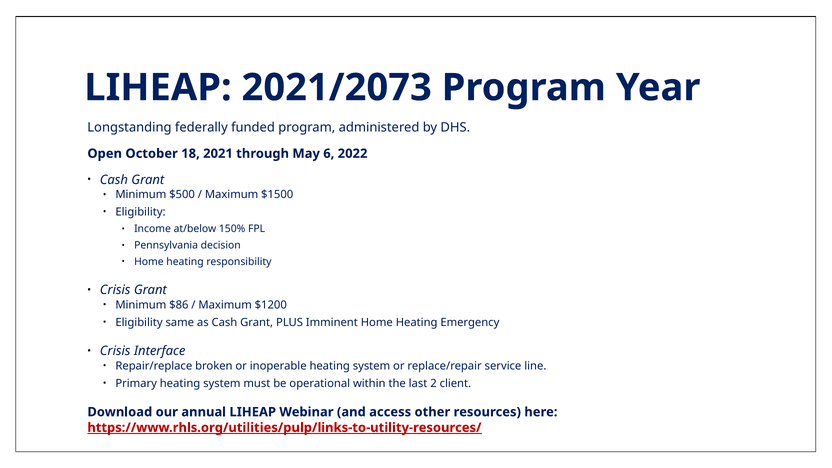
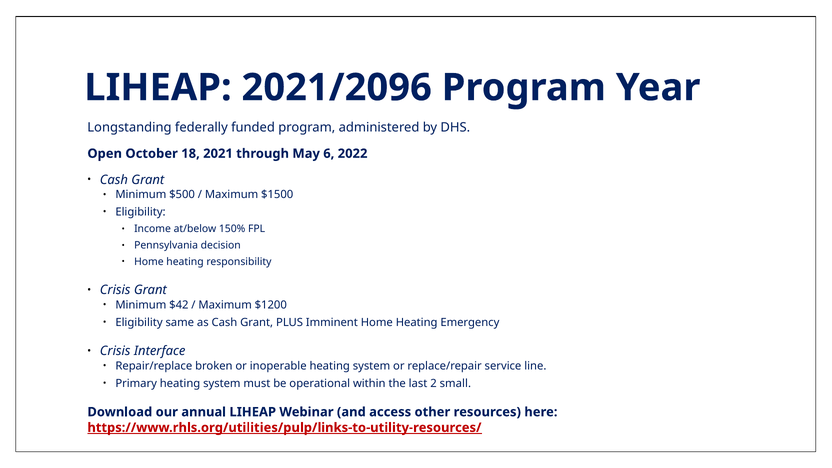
2021/2073: 2021/2073 -> 2021/2096 (337, 88)
$86: $86 -> $42 (179, 305)
client: client -> small (455, 383)
